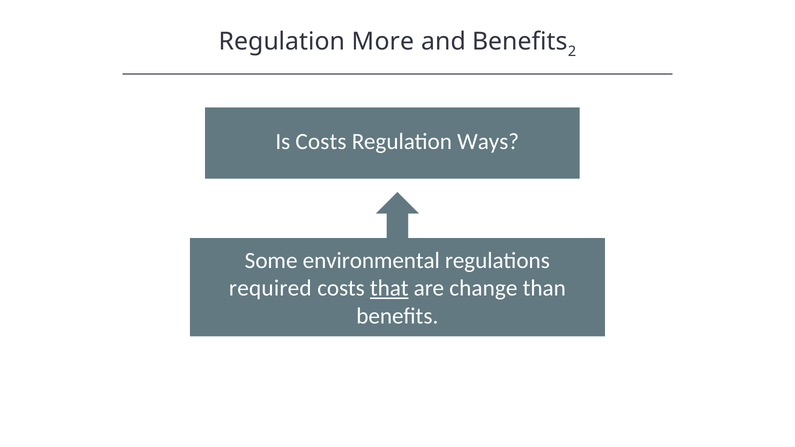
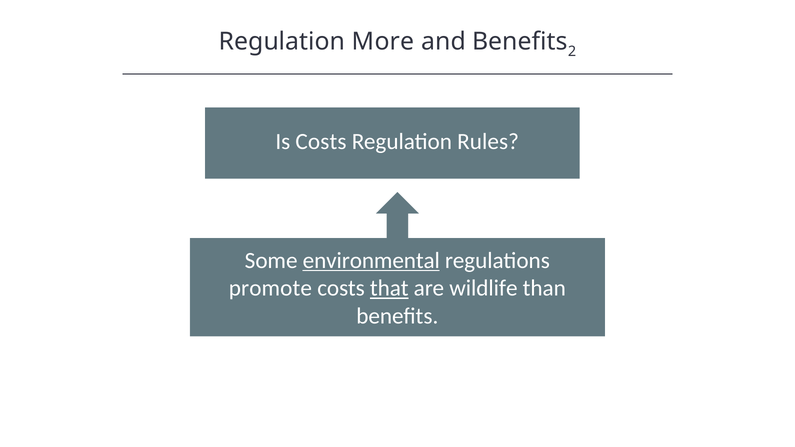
Ways: Ways -> Rules (488, 142)
environmental underline: none -> present (371, 261)
required: required -> promote (270, 288)
change: change -> wildlife (483, 288)
